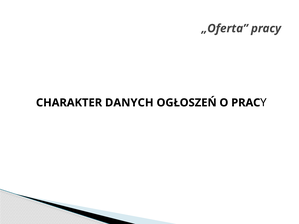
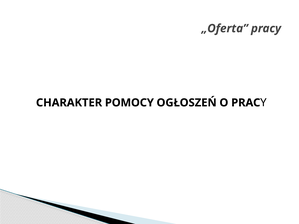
DANYCH: DANYCH -> POMOCY (129, 103)
